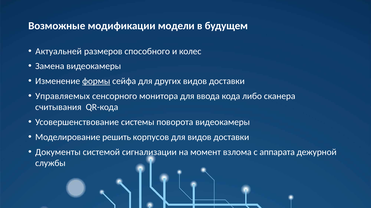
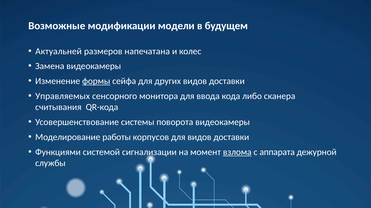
способного: способного -> напечатана (147, 51)
решить: решить -> работы (117, 138)
Документы: Документы -> Функциями (58, 153)
взлома underline: none -> present (237, 153)
